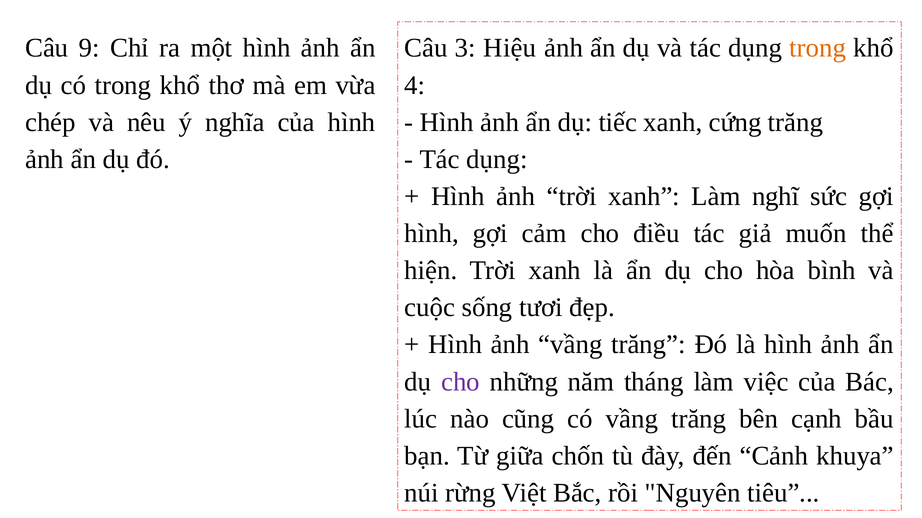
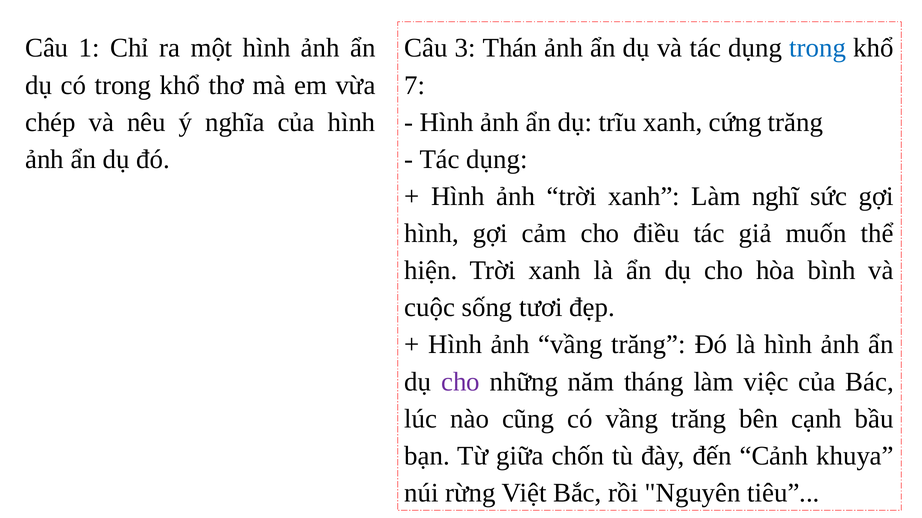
9: 9 -> 1 (89, 48)
Hiệu: Hiệu -> Thán (510, 48)
trong colour: orange -> blue (818, 48)
4: 4 -> 7 (415, 85)
tiếc: tiếc -> trĩu (618, 122)
